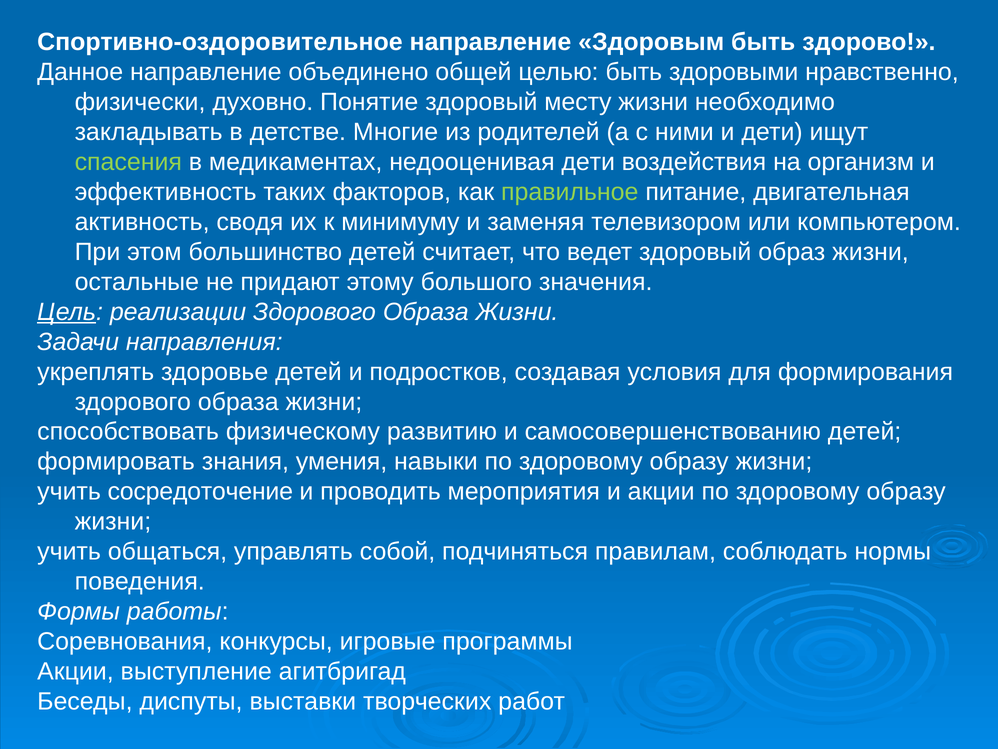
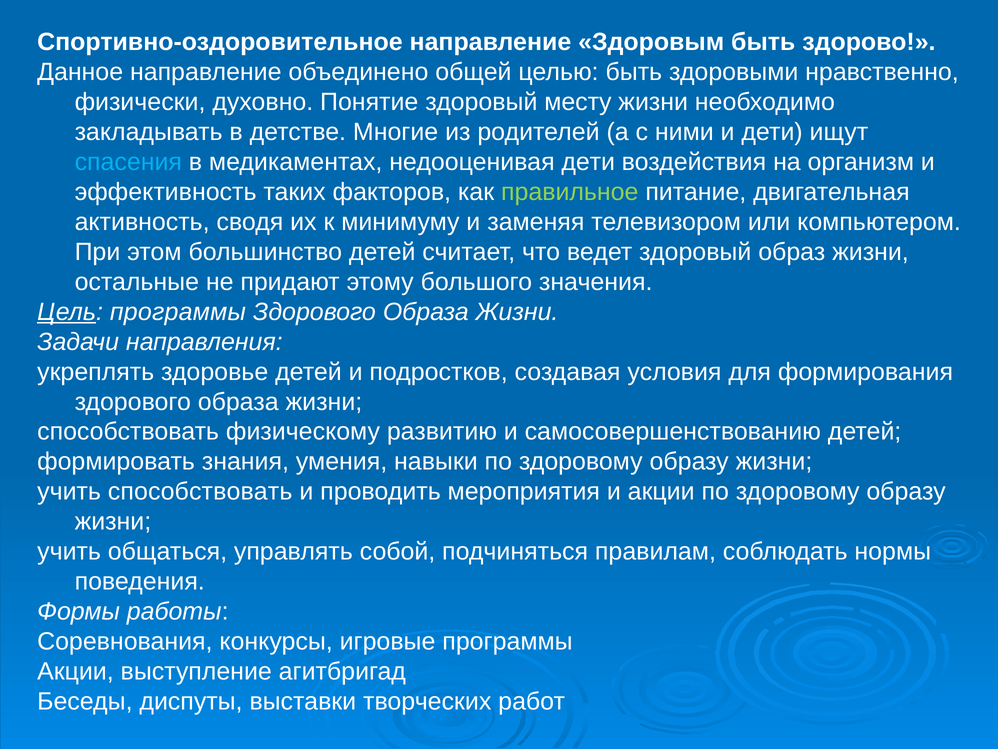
спасения colour: light green -> light blue (128, 162)
Цель реализации: реализации -> программы (178, 312)
учить сосредоточение: сосредоточение -> способствовать (200, 491)
